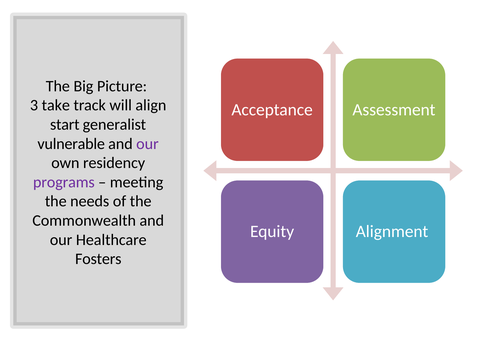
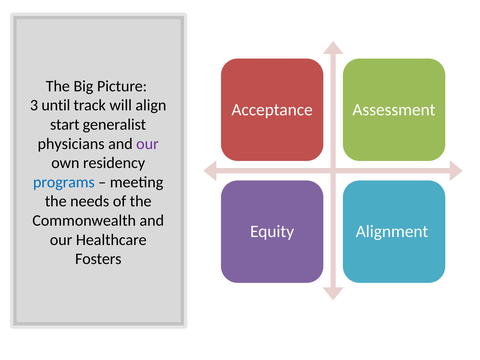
take: take -> until (56, 105)
vulnerable: vulnerable -> physicians (71, 144)
programs colour: purple -> blue (64, 182)
